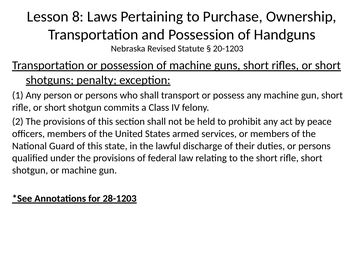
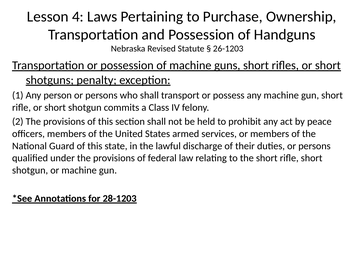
8: 8 -> 4 (78, 17)
20-1203: 20-1203 -> 26-1203 (228, 49)
